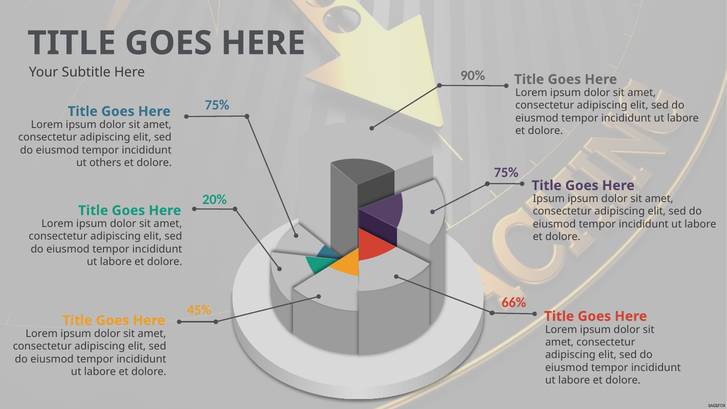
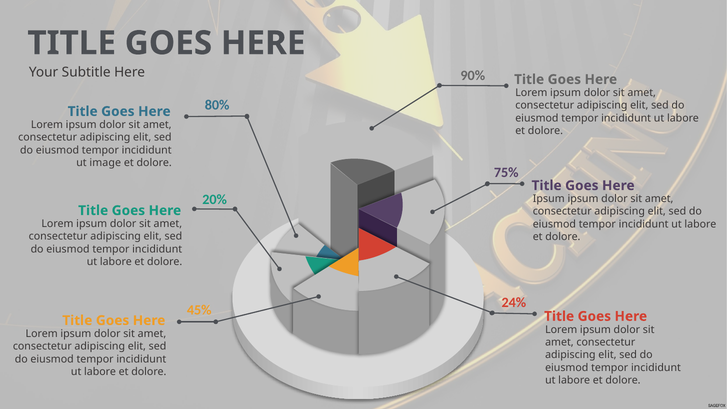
75%: 75% -> 80% (217, 105)
others: others -> image (105, 163)
66%: 66% -> 24% (514, 303)
